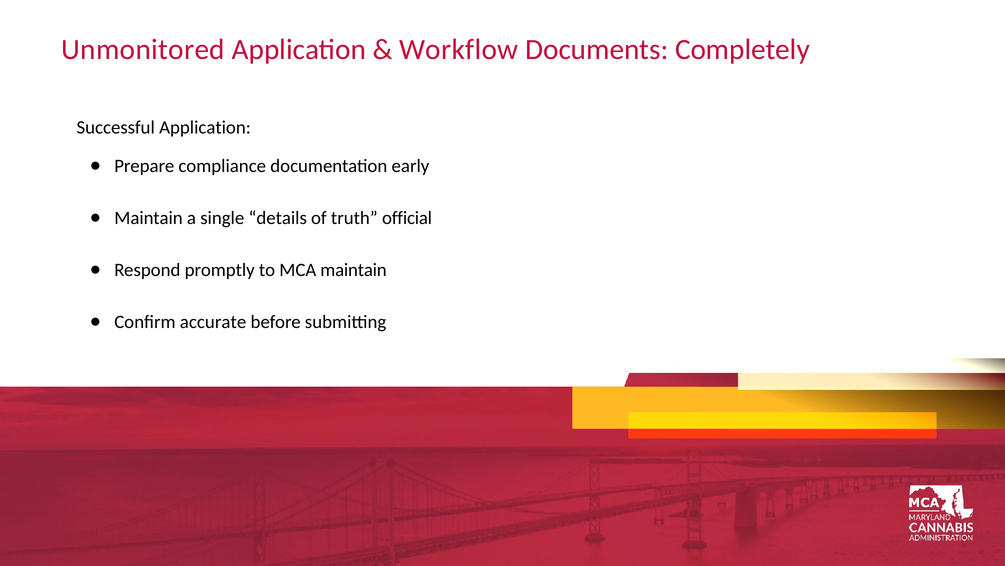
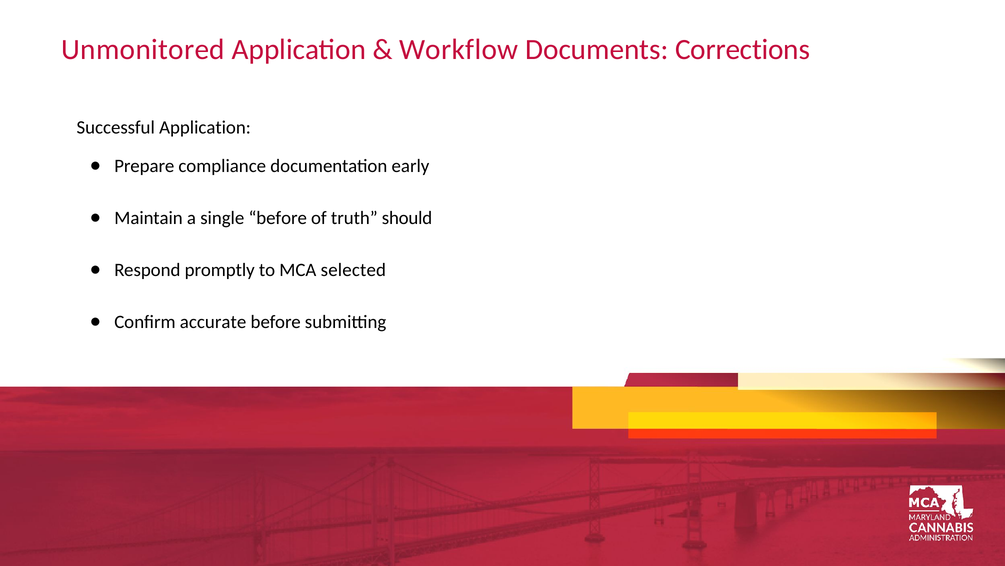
Completely: Completely -> Corrections (743, 49)
single details: details -> before (278, 218)
official: official -> should (407, 218)
MCA maintain: maintain -> selected (353, 270)
